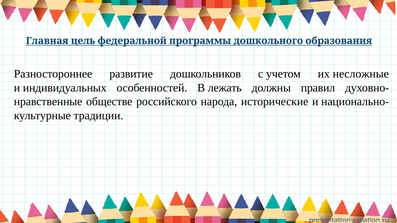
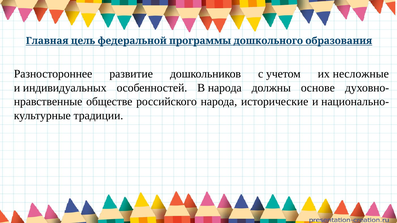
В лежать: лежать -> народа (225, 88)
правил: правил -> основе (318, 88)
